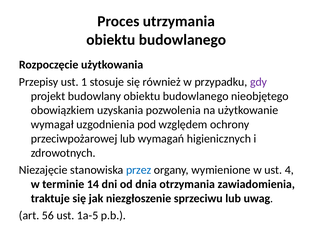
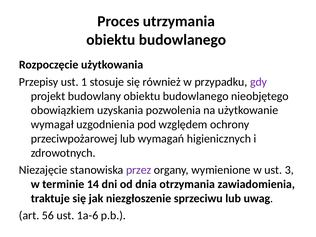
przez colour: blue -> purple (139, 170)
4: 4 -> 3 (289, 170)
1a-5: 1a-5 -> 1a-6 (88, 216)
